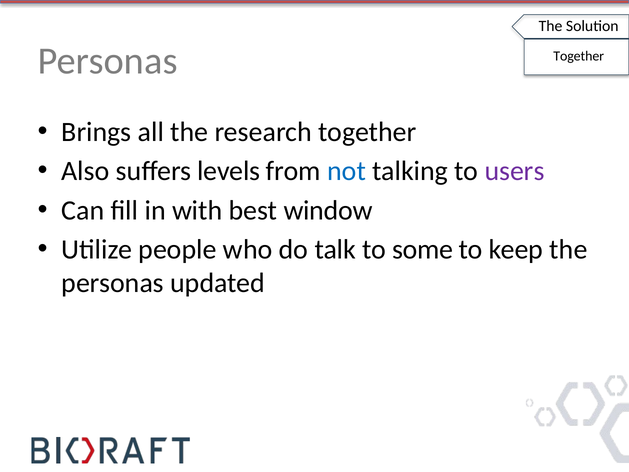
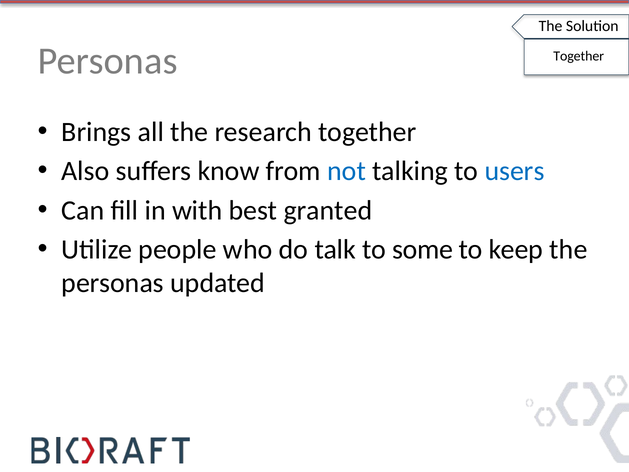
levels: levels -> know (229, 171)
users colour: purple -> blue (515, 171)
window: window -> granted (328, 210)
